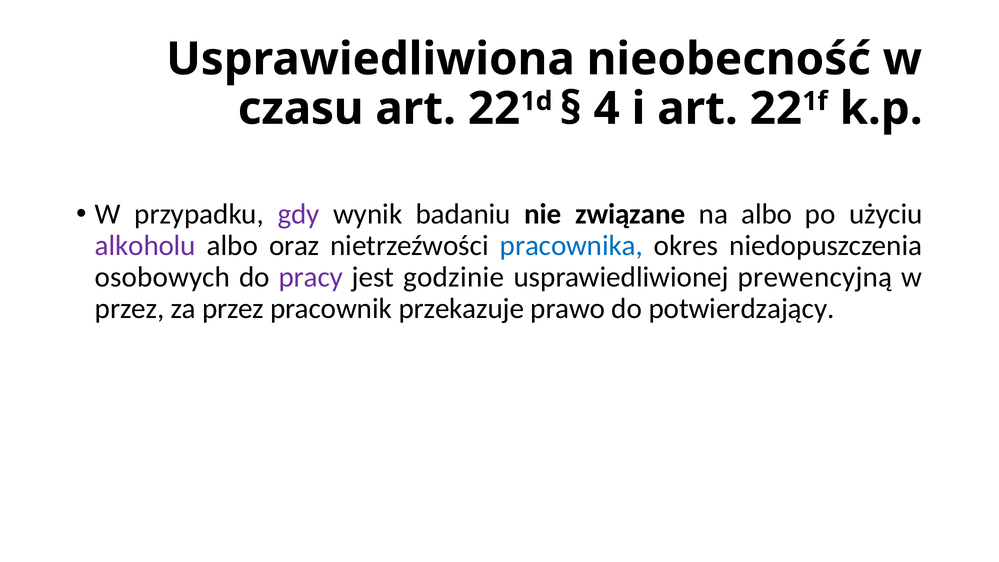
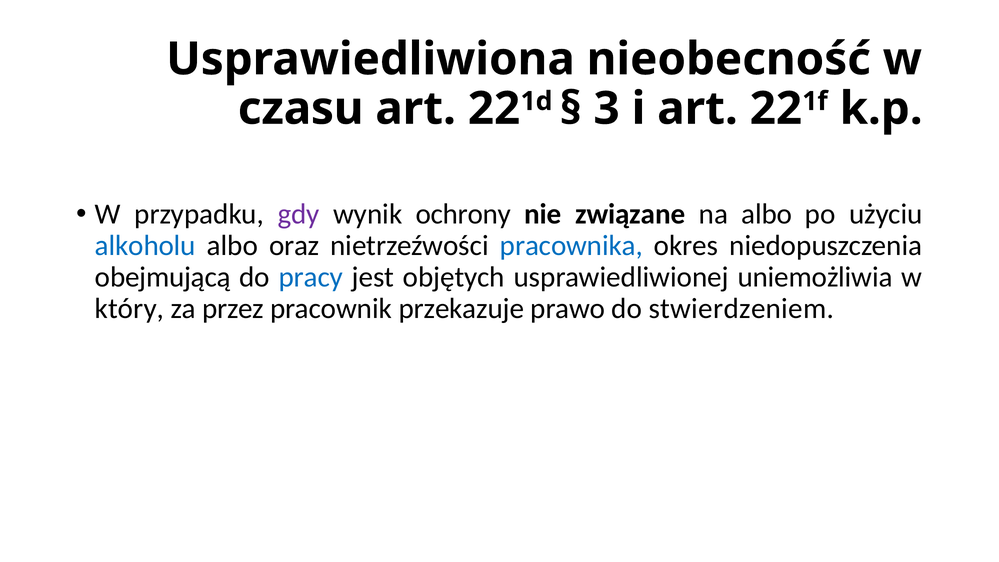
4: 4 -> 3 (607, 109)
badaniu: badaniu -> ochrony (463, 214)
alkoholu colour: purple -> blue (145, 246)
osobowych: osobowych -> obejmującą (163, 277)
pracy colour: purple -> blue (311, 277)
godzinie: godzinie -> objętych (454, 277)
prewencyjną: prewencyjną -> uniemożliwia (815, 277)
przez: przez -> który (130, 309)
potwierdzający: potwierdzający -> stwierdzeniem (741, 309)
